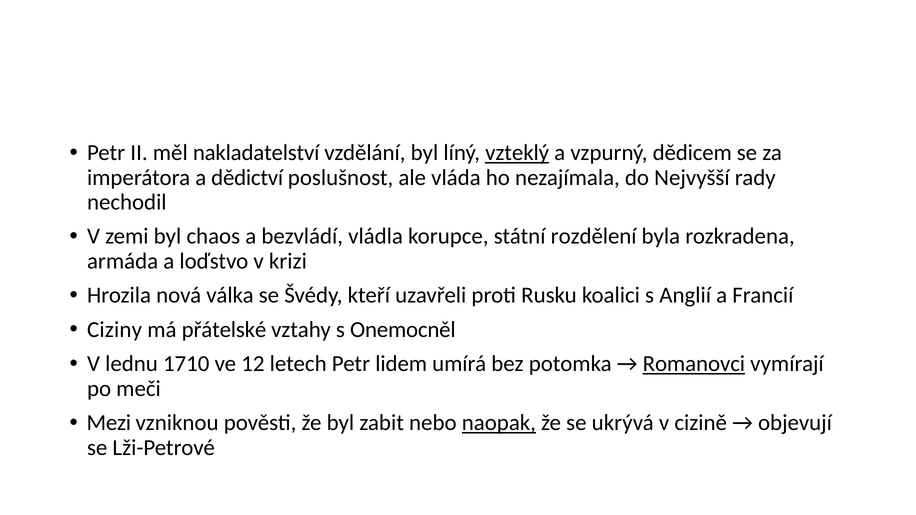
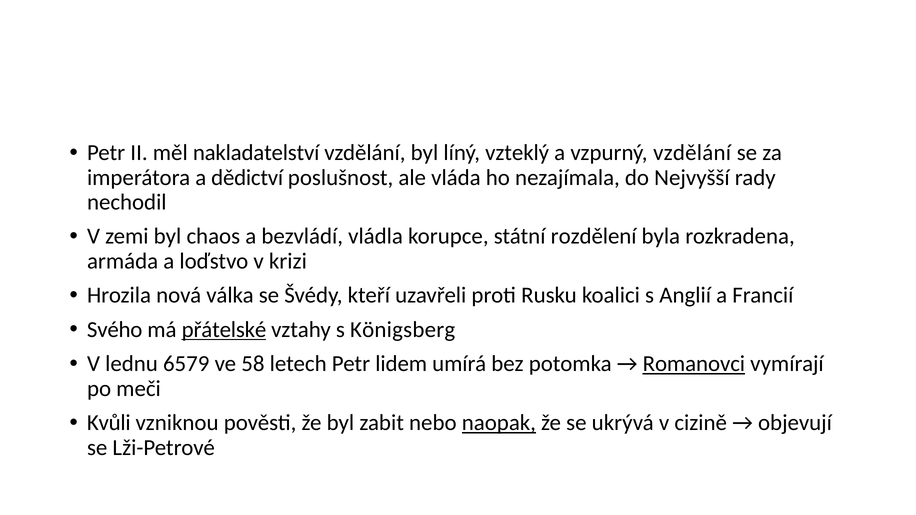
vzteklý underline: present -> none (517, 153)
vzpurný dědicem: dědicem -> vzdělání (692, 153)
Ciziny: Ciziny -> Svého (115, 330)
přátelské underline: none -> present (224, 330)
Onemocněl: Onemocněl -> Königsberg (403, 330)
1710: 1710 -> 6579 (186, 364)
12: 12 -> 58 (253, 364)
Mezi: Mezi -> Kvůli (109, 423)
